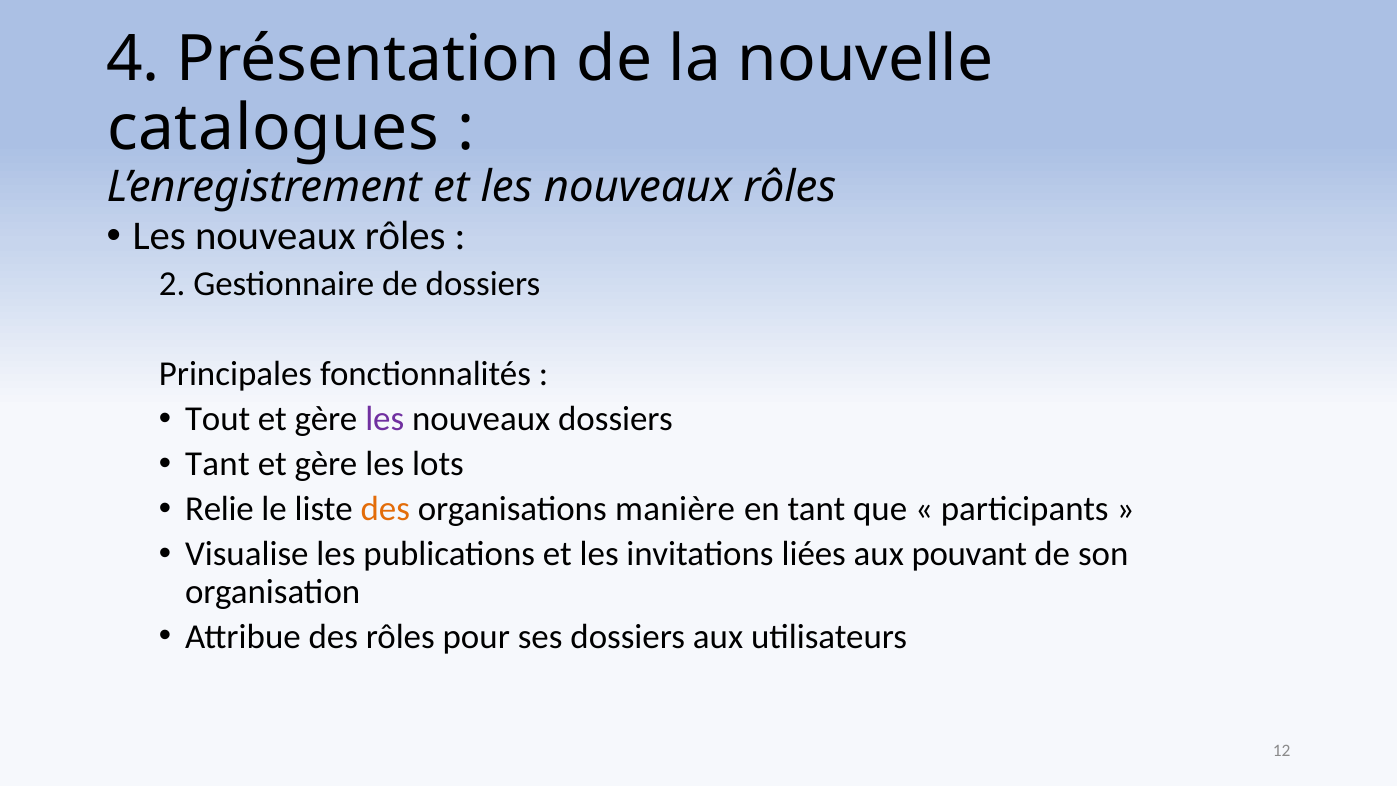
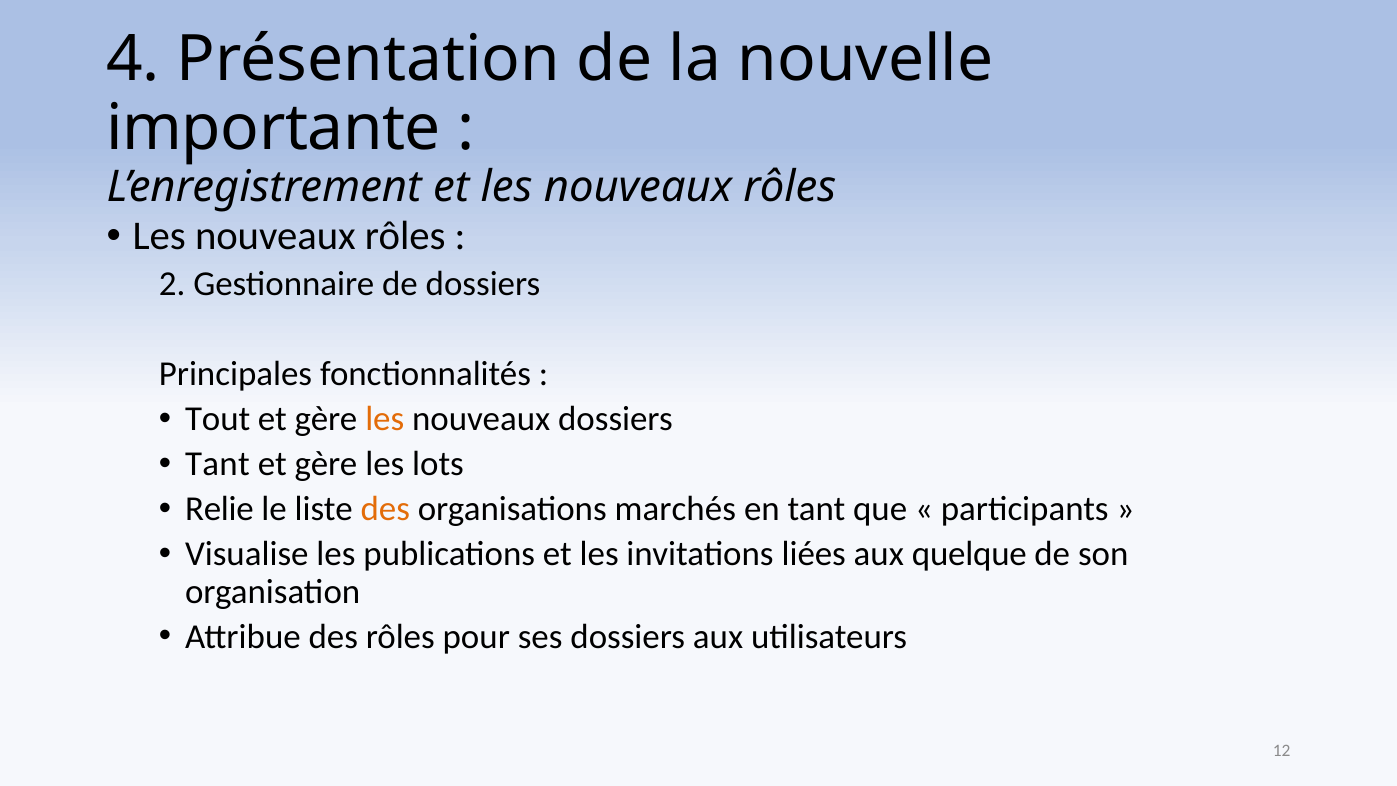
catalogues: catalogues -> importante (274, 128)
les colour: purple -> orange (385, 419)
manière: manière -> marchés (675, 509)
pouvant: pouvant -> quelque (969, 554)
